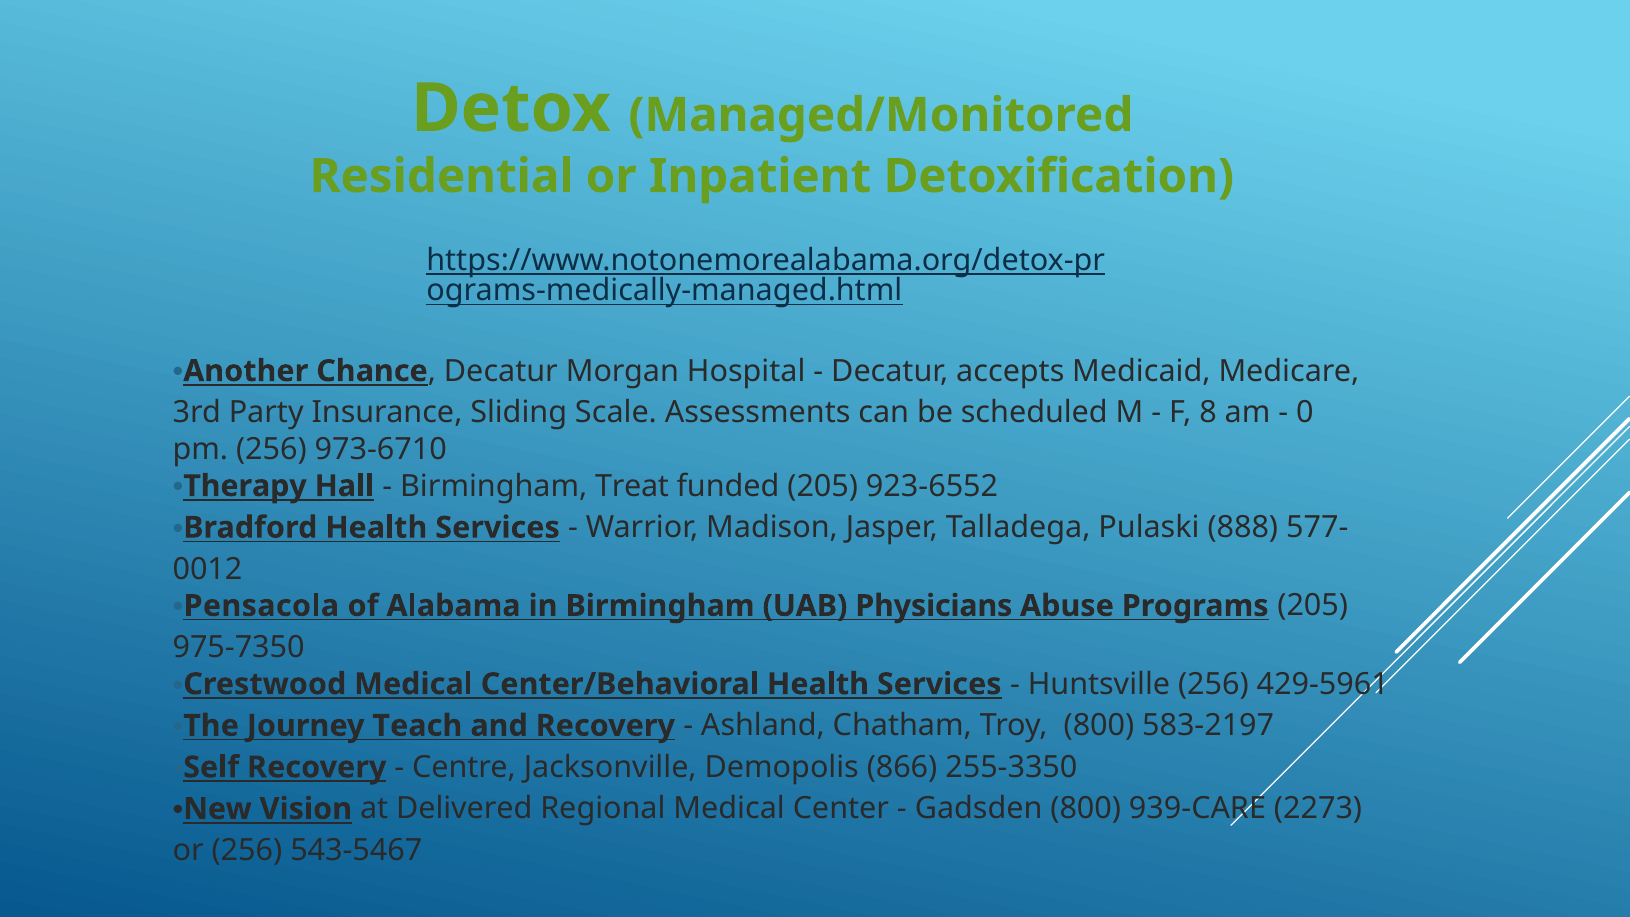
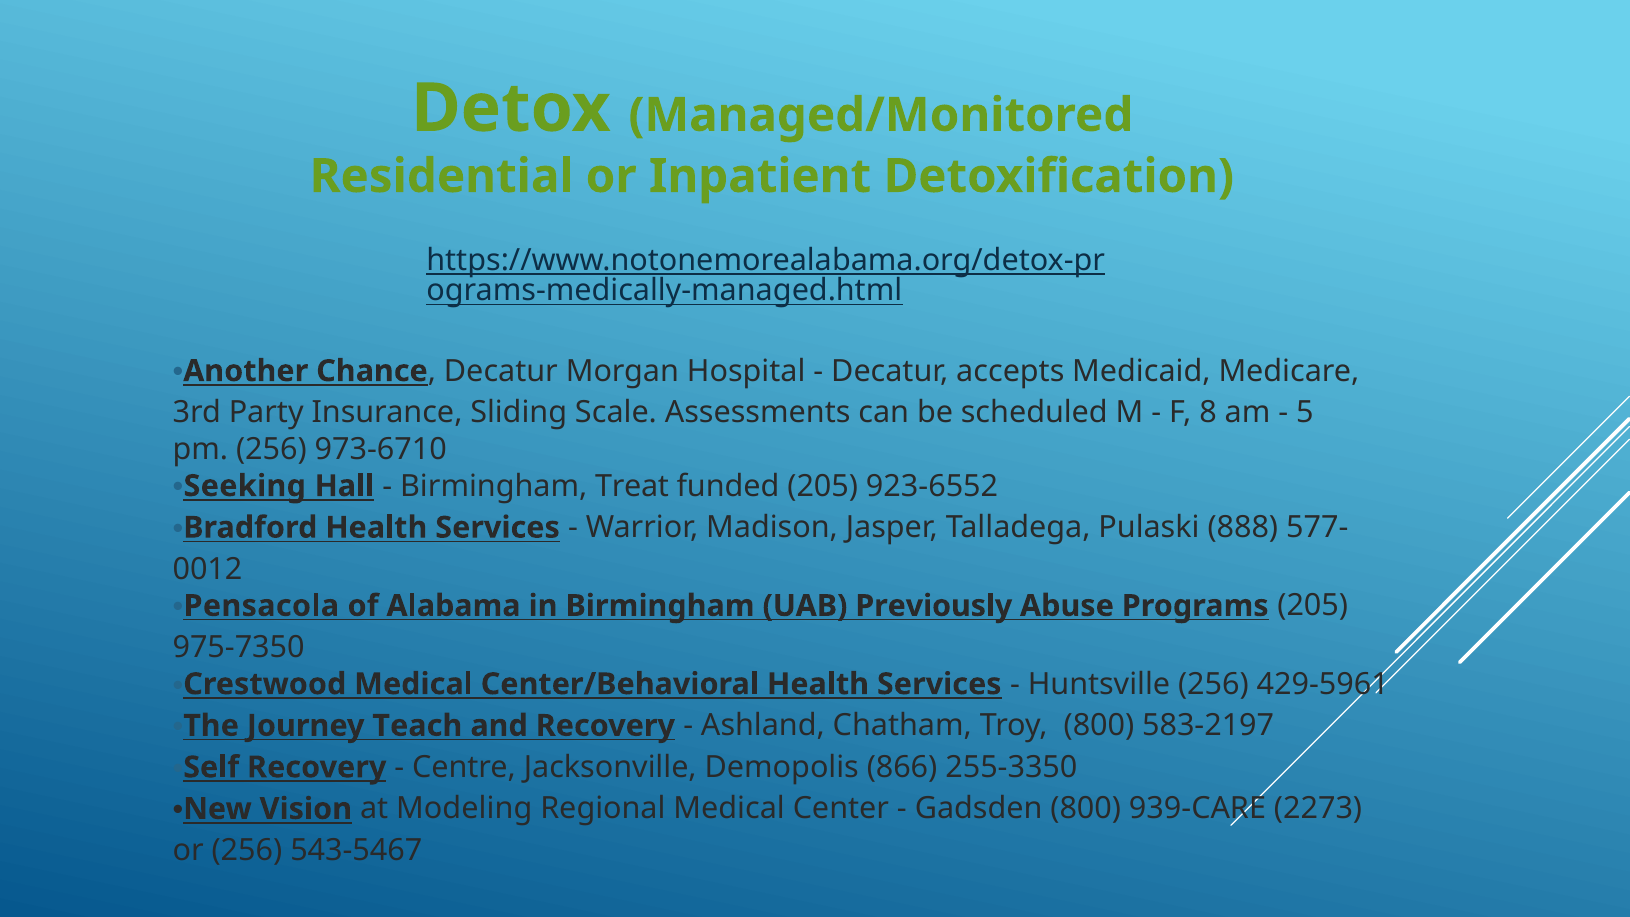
0: 0 -> 5 (1305, 413)
Therapy: Therapy -> Seeking (245, 486)
Physicians: Physicians -> Previously (934, 606)
Delivered: Delivered -> Modeling (464, 809)
